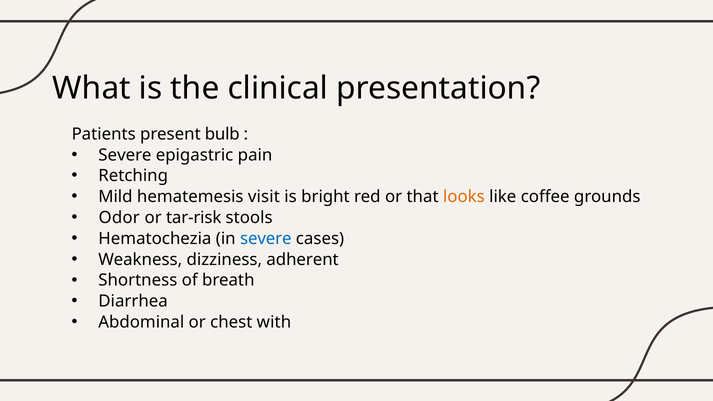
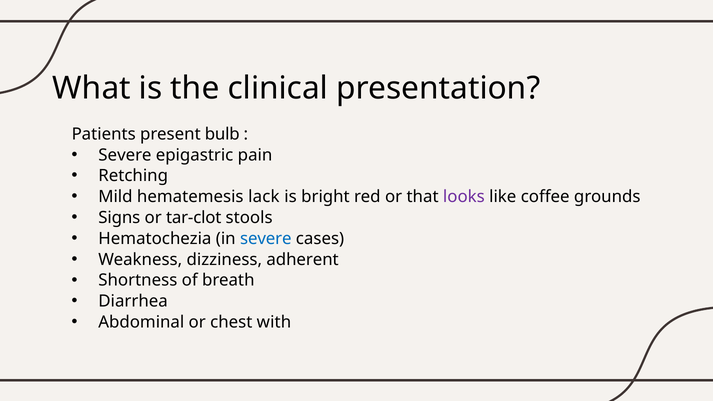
visit: visit -> lack (264, 197)
looks colour: orange -> purple (464, 197)
Odor: Odor -> Signs (119, 218)
tar-risk: tar-risk -> tar-clot (194, 218)
